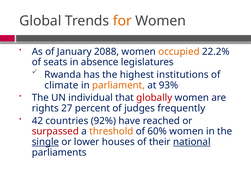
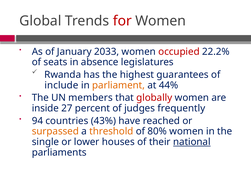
for colour: orange -> red (122, 21)
2088: 2088 -> 2033 (107, 52)
occupied colour: orange -> red (179, 52)
institutions: institutions -> guarantees (183, 75)
climate: climate -> include (61, 85)
93%: 93% -> 44% (169, 85)
individual: individual -> members (91, 98)
rights: rights -> inside (45, 108)
42: 42 -> 94 (37, 121)
92%: 92% -> 43% (103, 121)
surpassed colour: red -> orange (55, 132)
60%: 60% -> 80% (157, 132)
single underline: present -> none (45, 142)
